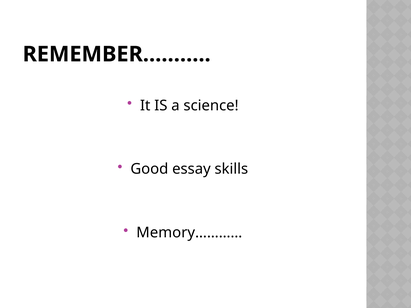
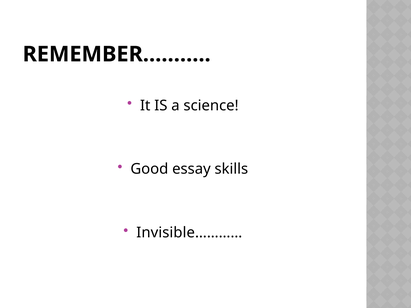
Memory…………: Memory………… -> Invisible………… (189, 233)
